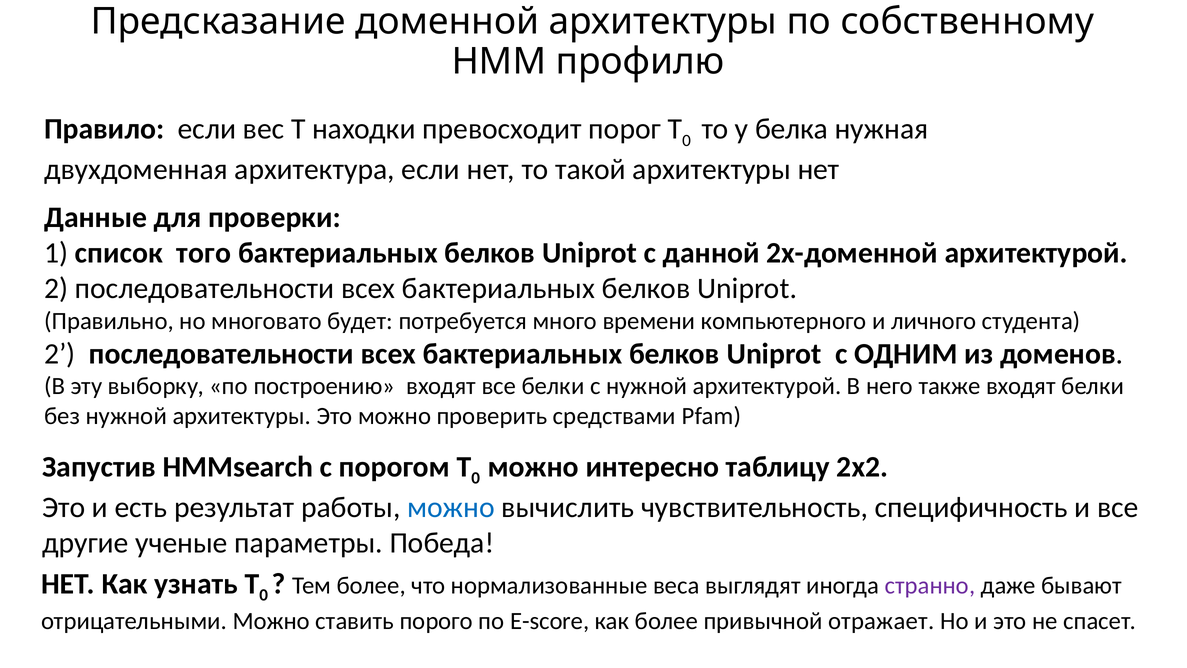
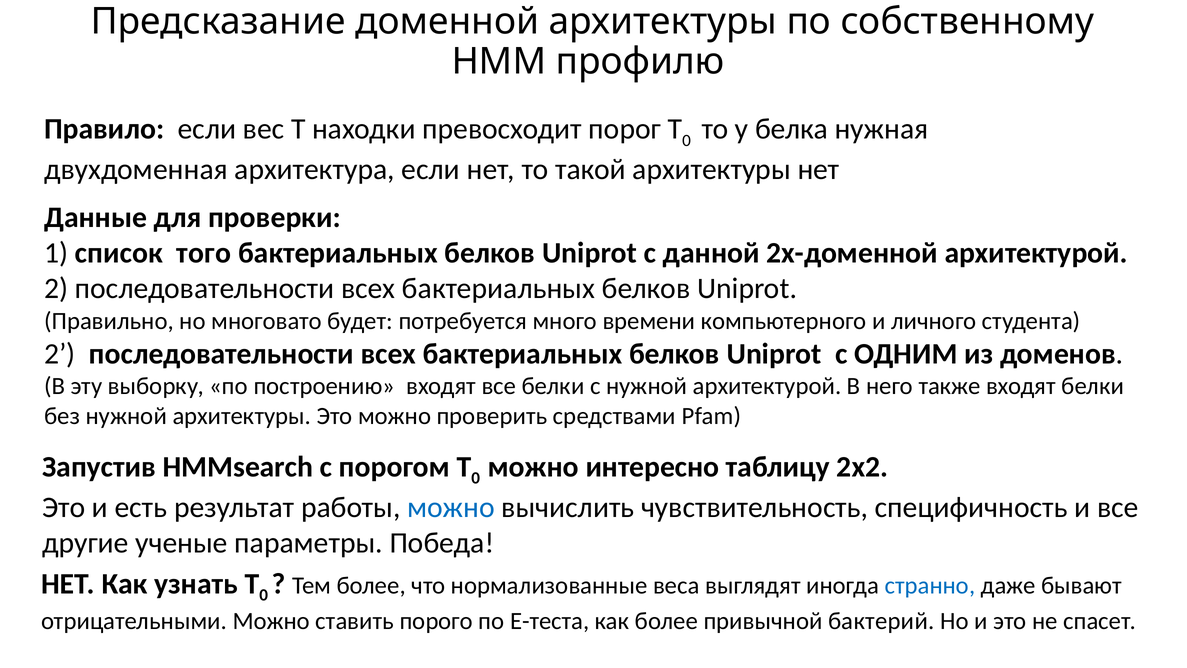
странно colour: purple -> blue (930, 585)
E-score: E-score -> E-теста (550, 621)
отражает: отражает -> бактерий (881, 621)
